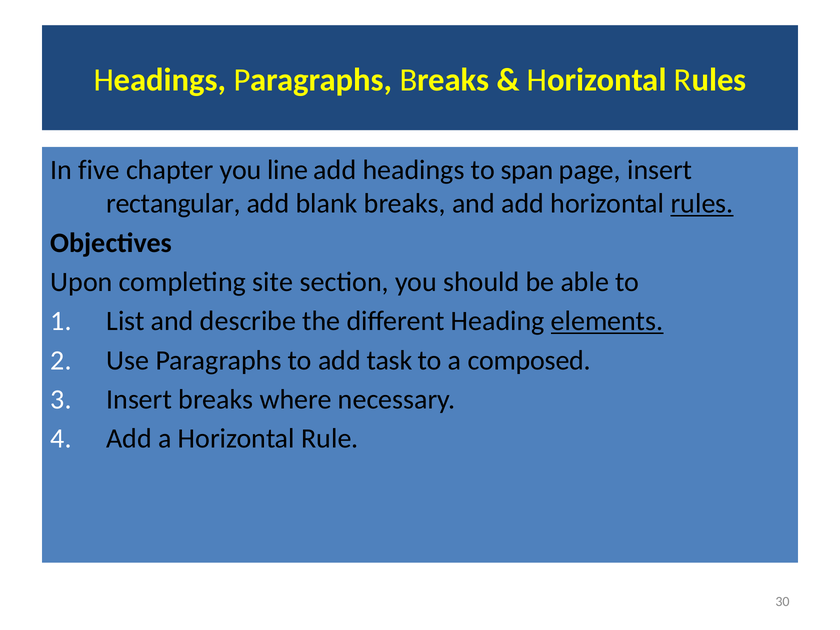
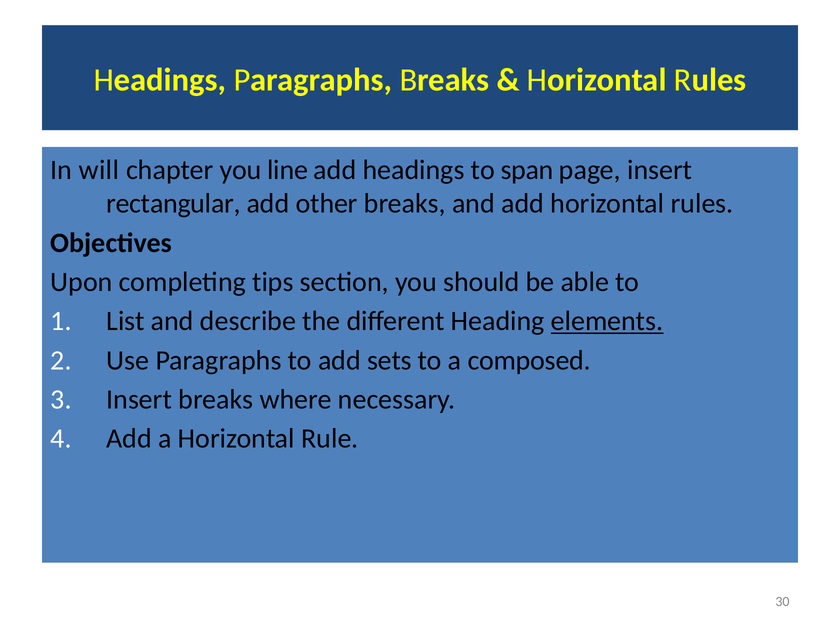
five: five -> will (99, 170)
blank: blank -> other (327, 204)
rules underline: present -> none (702, 204)
site: site -> tips (273, 282)
task: task -> sets (389, 360)
